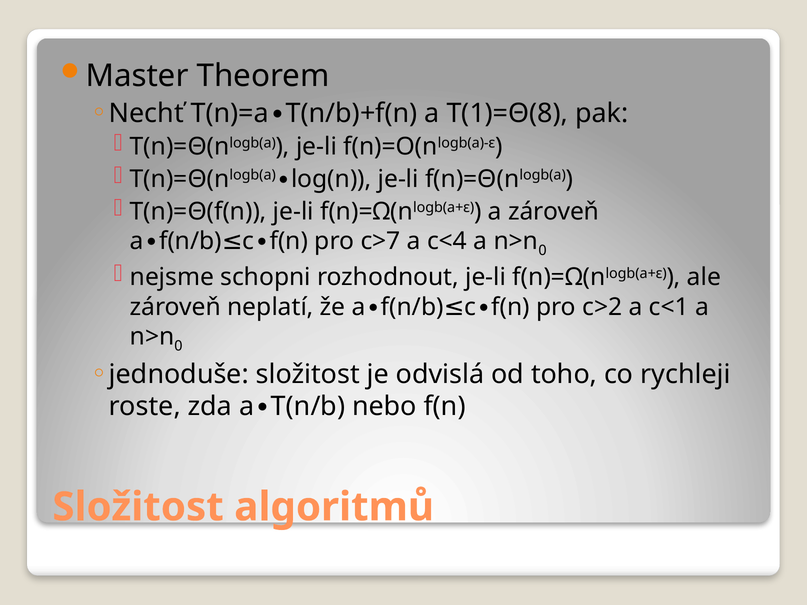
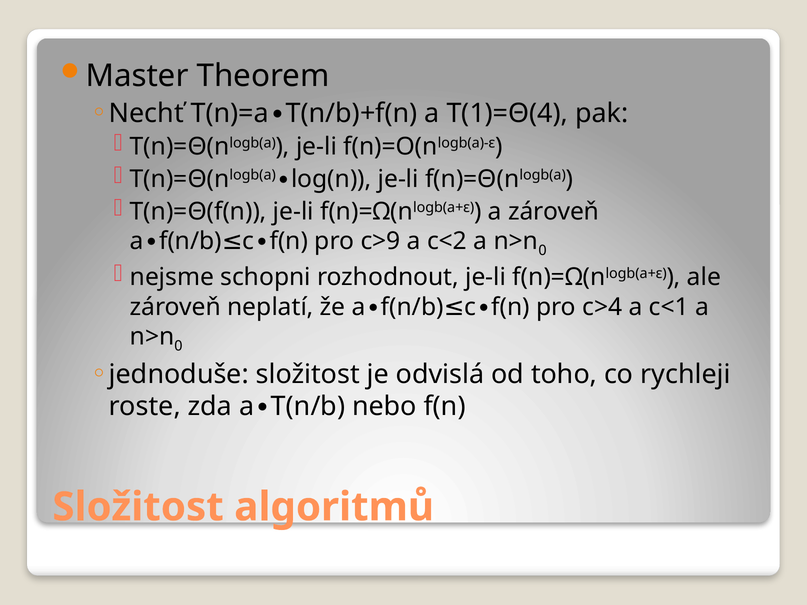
T(1)=Θ(8: T(1)=Θ(8 -> T(1)=Θ(4 (507, 113)
c>7: c>7 -> c>9 (381, 241)
c<4: c<4 -> c<2 (447, 241)
c>2: c>2 -> c>4 (602, 307)
